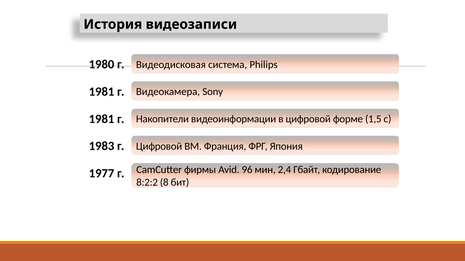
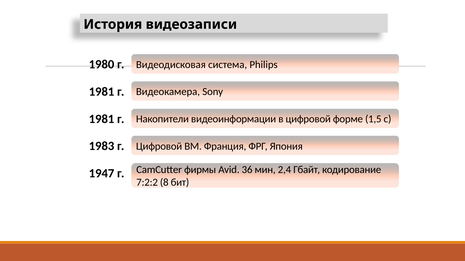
96: 96 -> 36 (247, 170)
1977: 1977 -> 1947 (102, 174)
8:2:2: 8:2:2 -> 7:2:2 (147, 183)
